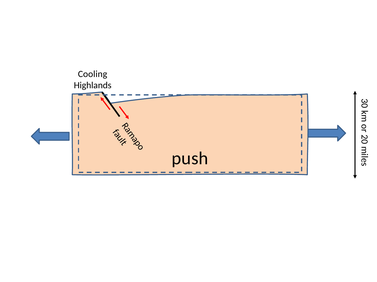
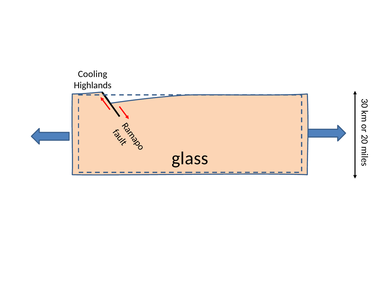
push: push -> glass (190, 159)
